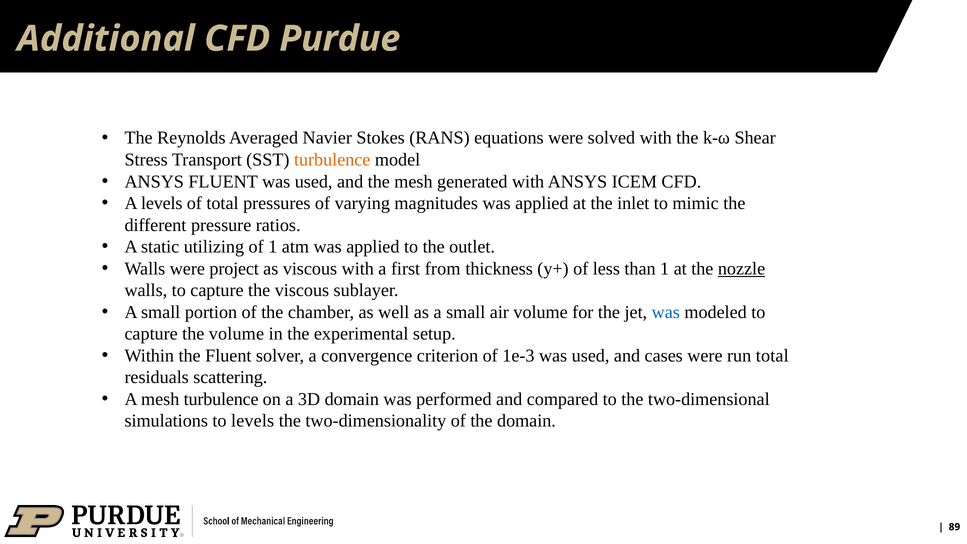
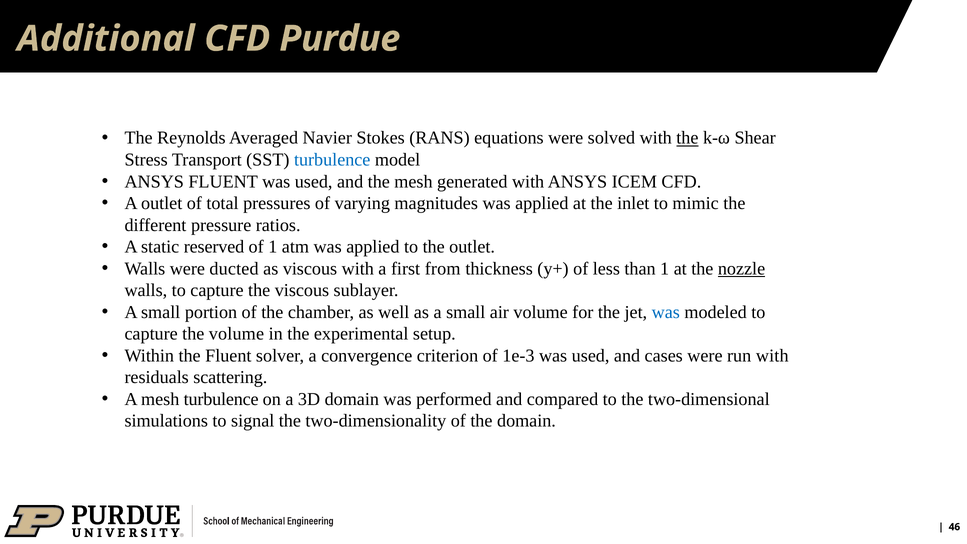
the underline: none -> present (687, 138)
turbulence colour: orange -> blue (332, 160)
A levels: levels -> outlet (162, 203)
utilizing: utilizing -> reserved (214, 247)
project: project -> ducted (234, 269)
run total: total -> with (772, 356)
to levels: levels -> signal (253, 421)
89: 89 -> 46 (954, 527)
